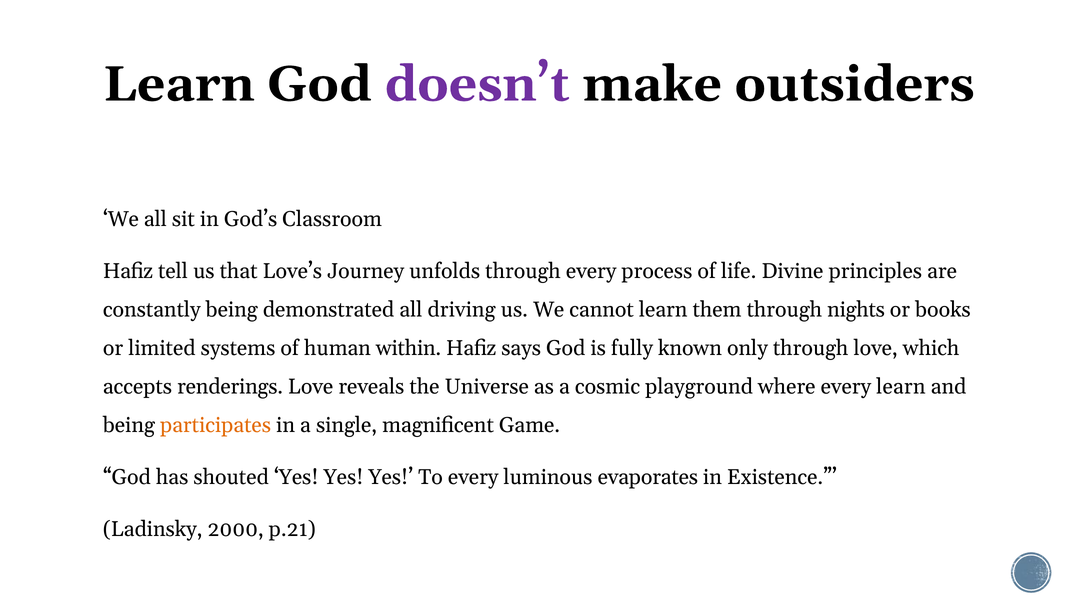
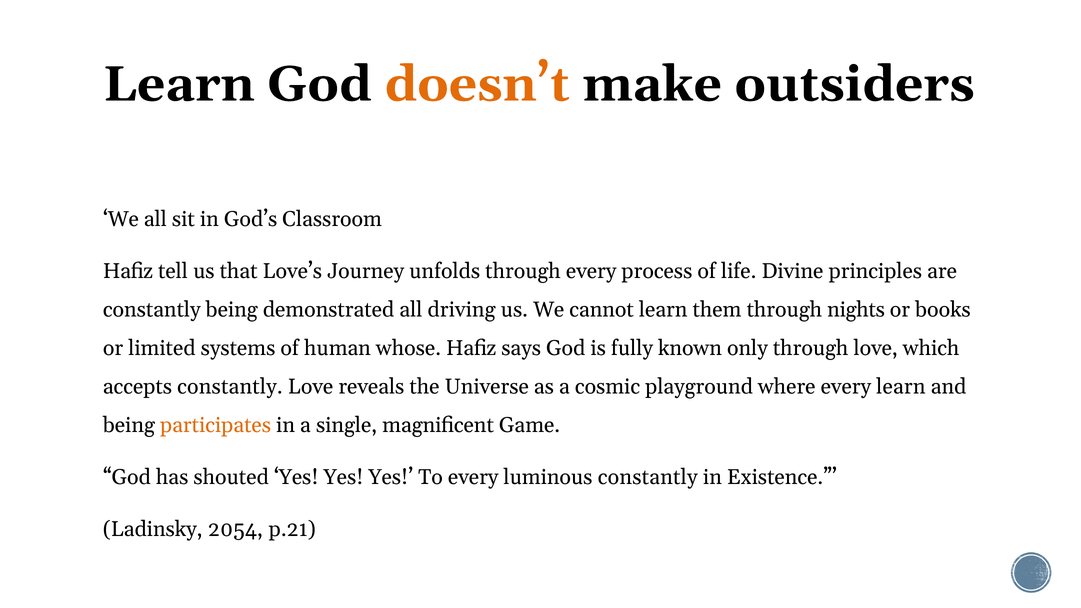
doesn’t colour: purple -> orange (477, 84)
within: within -> whose (409, 348)
accepts renderings: renderings -> constantly (230, 387)
luminous evaporates: evaporates -> constantly (648, 477)
2000: 2000 -> 2054 (235, 529)
